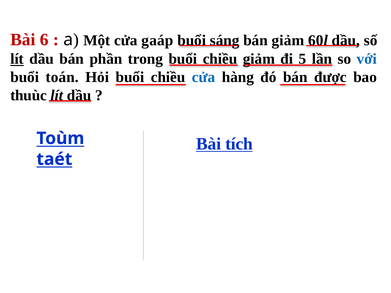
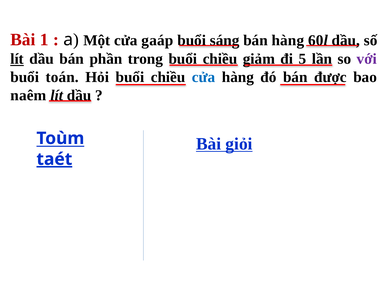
6: 6 -> 1 (44, 40)
bán giảm: giảm -> hàng (288, 40)
với colour: blue -> purple (367, 59)
thuùc: thuùc -> naêm (28, 96)
tích: tích -> giỏi (239, 144)
taét underline: none -> present (54, 159)
